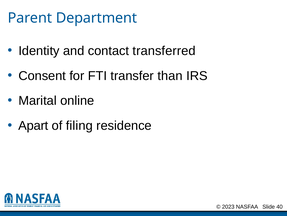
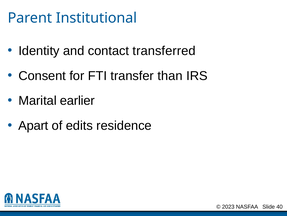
Department: Department -> Institutional (96, 18)
online: online -> earlier (77, 100)
filing: filing -> edits (79, 125)
